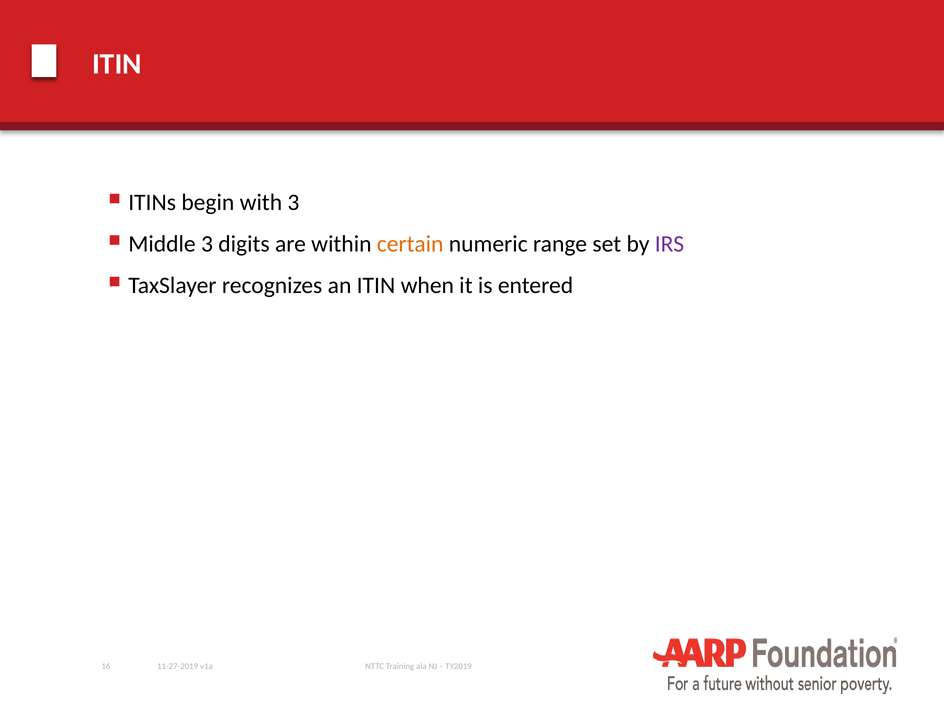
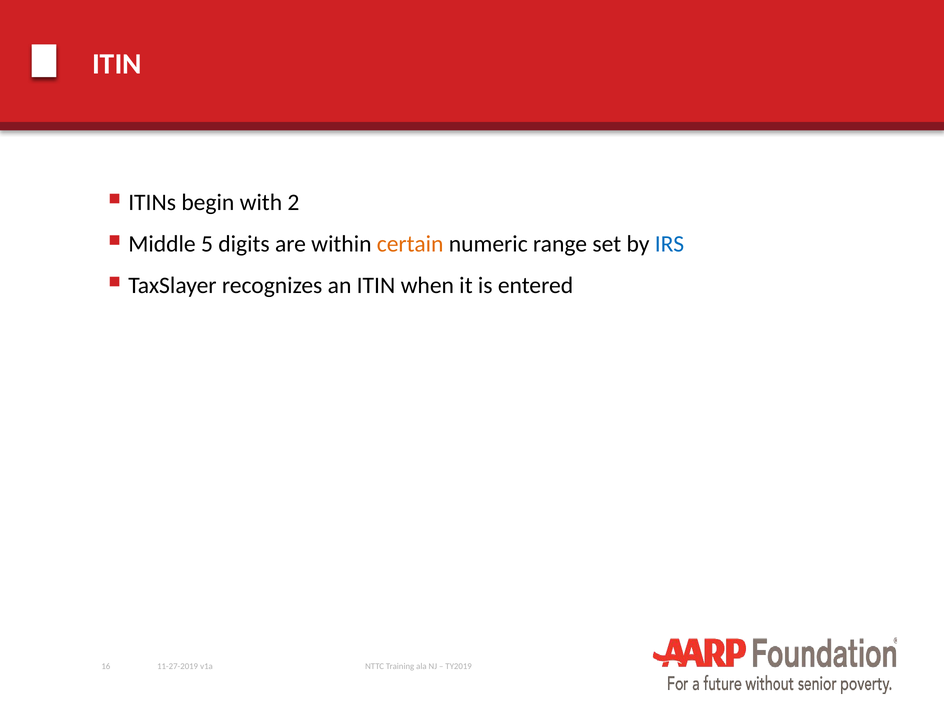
with 3: 3 -> 2 (293, 202)
Middle 3: 3 -> 5 (207, 244)
IRS colour: purple -> blue (670, 244)
